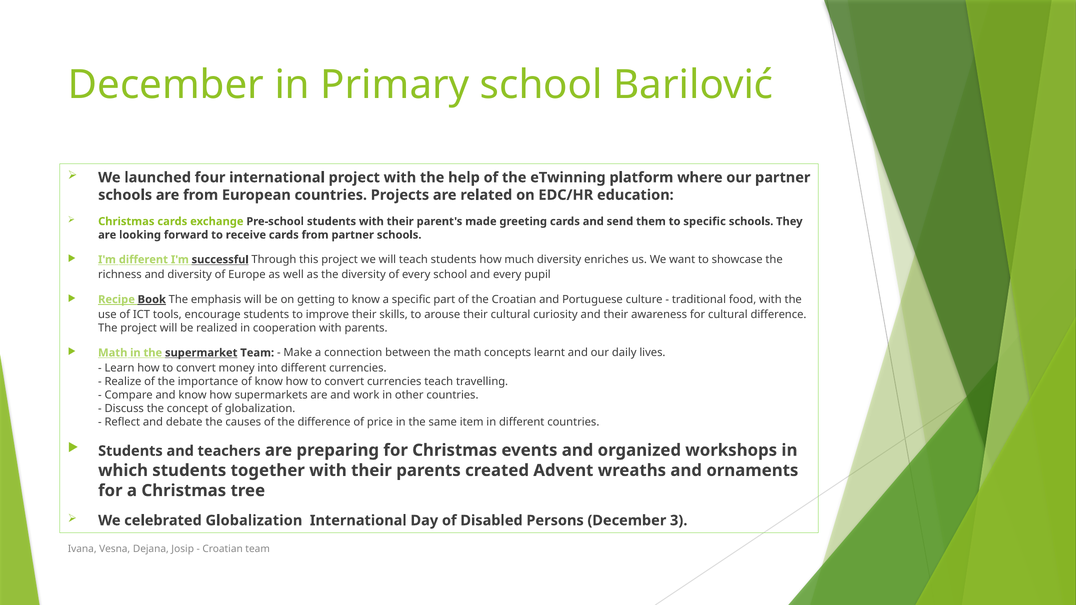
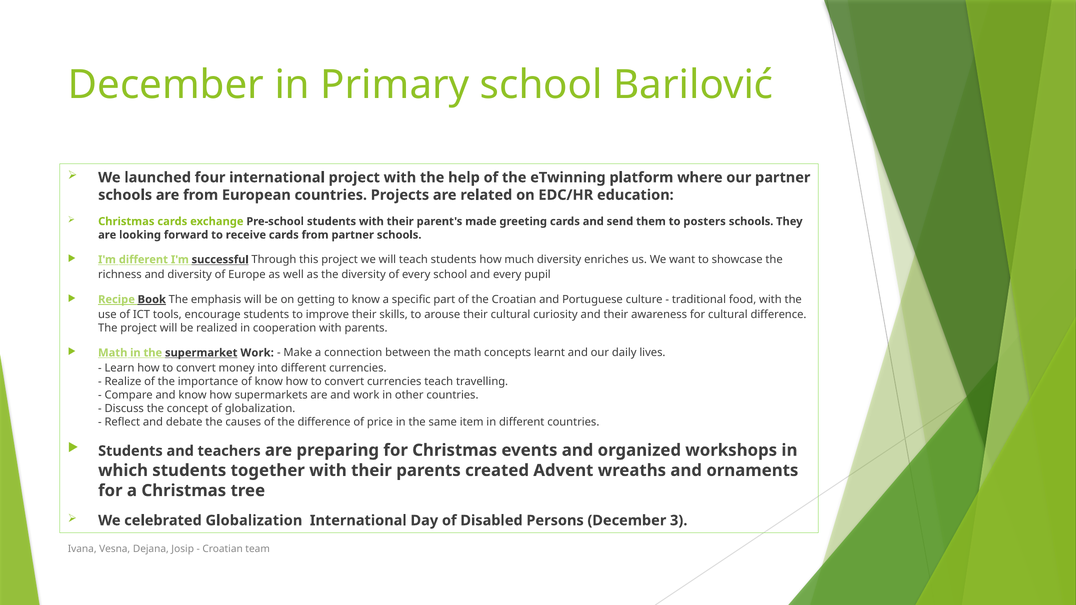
to specific: specific -> posters (705, 222)
supermarket Team: Team -> Work (257, 353)
